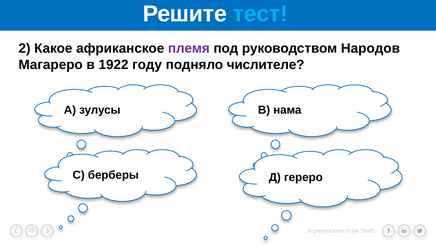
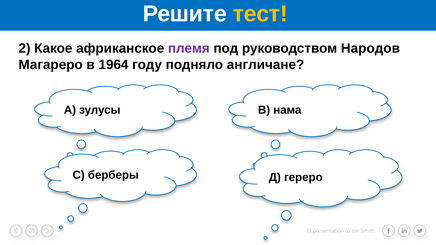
тест colour: light blue -> yellow (260, 14)
1922: 1922 -> 1964 (114, 65)
числителе: числителе -> англичане (266, 65)
